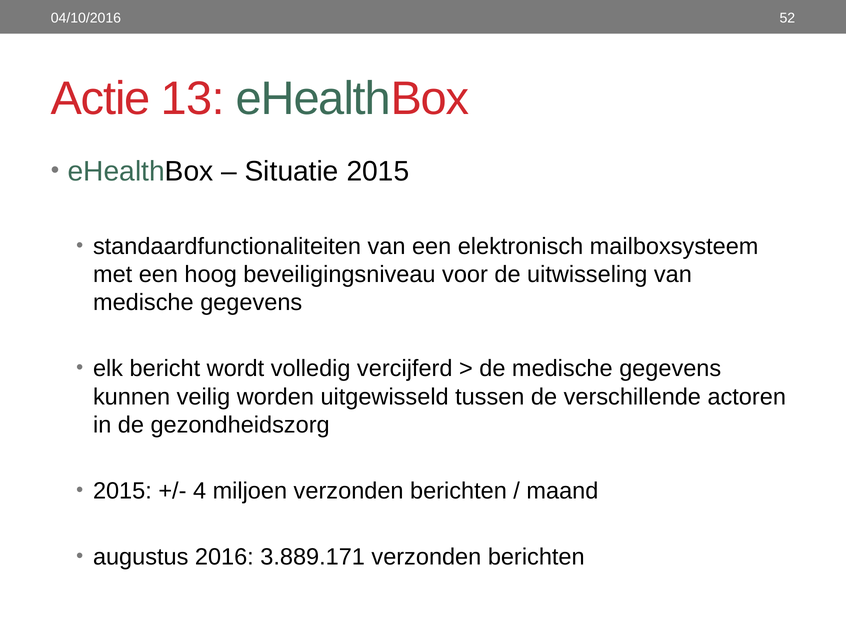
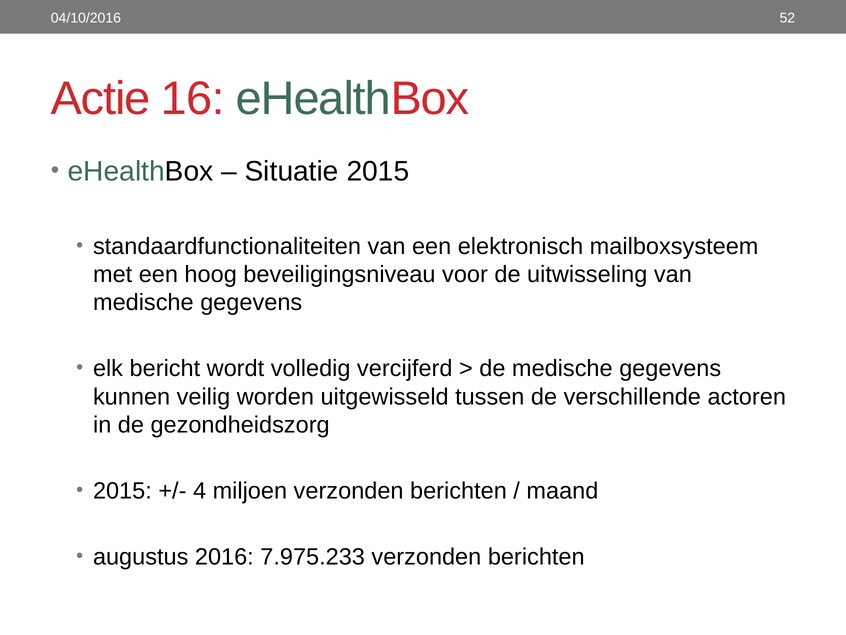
13: 13 -> 16 (193, 98)
3.889.171: 3.889.171 -> 7.975.233 (313, 556)
